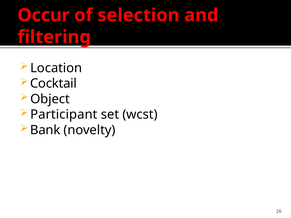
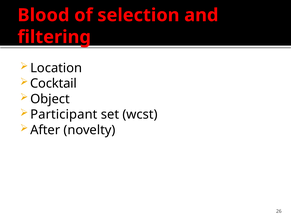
Occur: Occur -> Blood (43, 15)
Bank: Bank -> After (45, 130)
